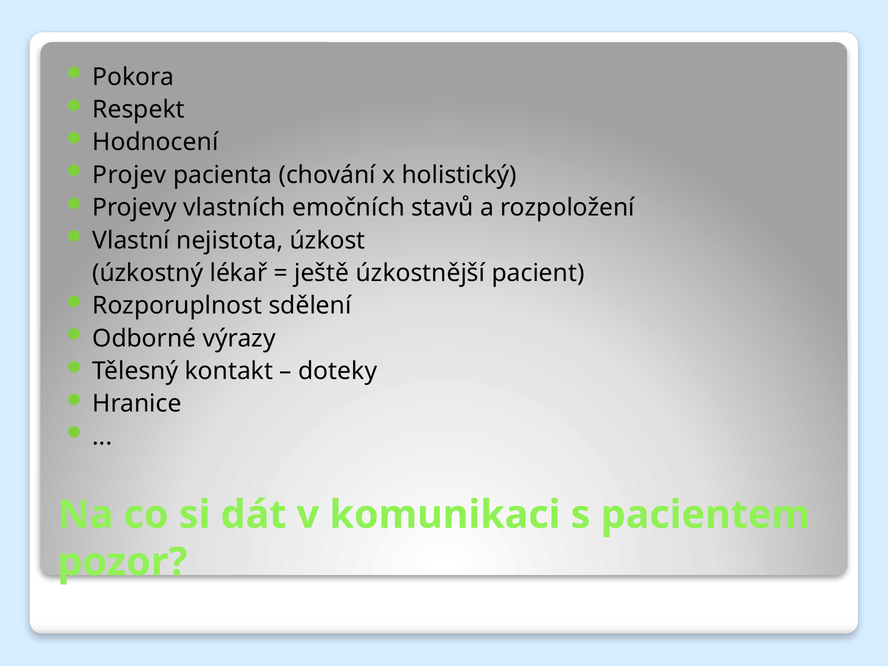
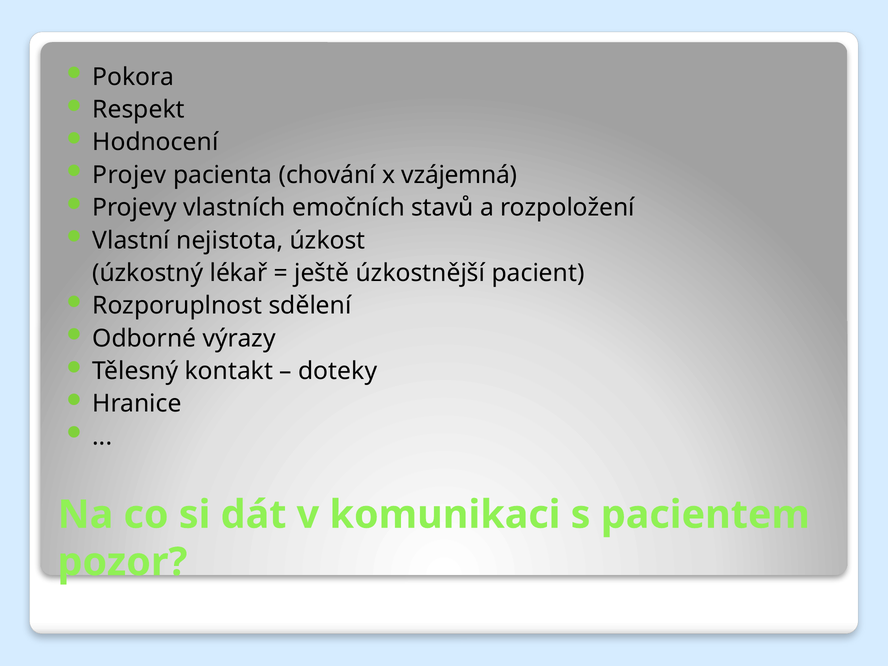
holistický: holistický -> vzájemná (459, 175)
